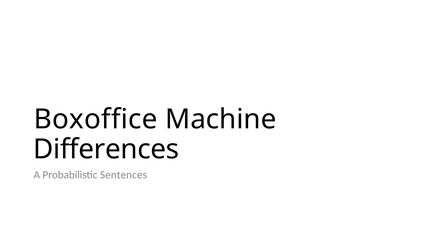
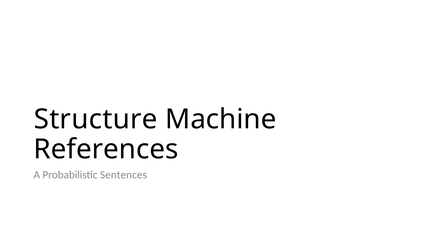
Boxoffice: Boxoffice -> Structure (96, 119)
Differences: Differences -> References (106, 149)
